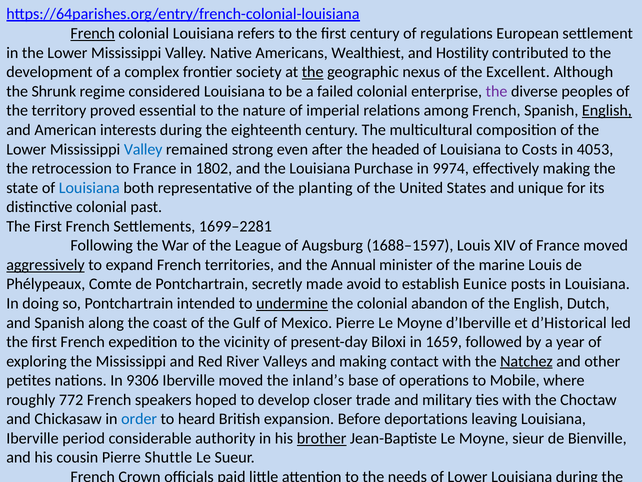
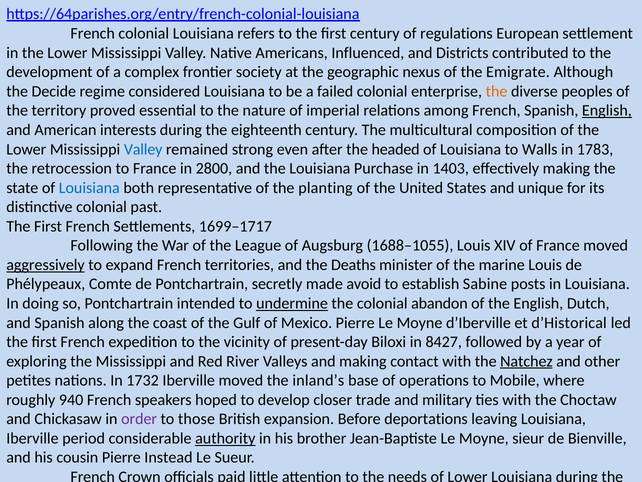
French underline: present -> none (93, 34)
Americans Wealthiest: Wealthiest -> Influenced (368, 53)
and Hostility: Hostility -> Districts (462, 53)
the underline: present -> none (313, 72)
Excellent: Excellent -> Emigrate (518, 72)
the Shrunk: Shrunk -> Decide (54, 91)
the colour: purple -> orange (497, 91)
Costs: Costs -> Walls (540, 149)
in 4053: 4053 -> 1783 (595, 149)
1802: 1802 -> 2800 (214, 168)
9974: 9974 -> 1403 (451, 168)
1699–2281: 1699–2281 -> 1699–1717 (235, 226)
1688–1597: 1688–1597 -> 1688–1055 (410, 245)
Annual: Annual -> Deaths (353, 265)
Eunice: Eunice -> Sabine (485, 284)
1659: 1659 -> 8427 (444, 342)
In 9306: 9306 -> 1732 (143, 380)
772: 772 -> 940 (71, 399)
order colour: blue -> purple (139, 419)
to heard: heard -> those (196, 419)
authority underline: none -> present (225, 438)
brother underline: present -> none (322, 438)
Shuttle: Shuttle -> Instead (168, 457)
